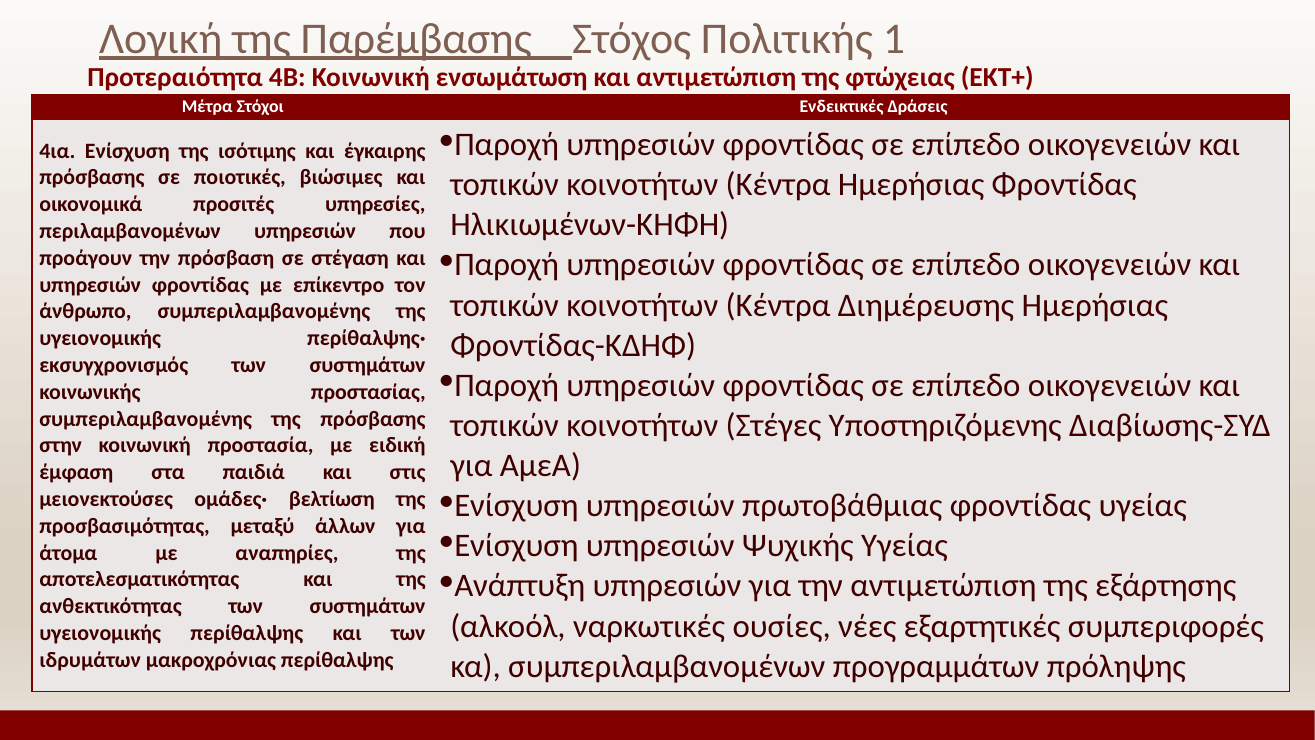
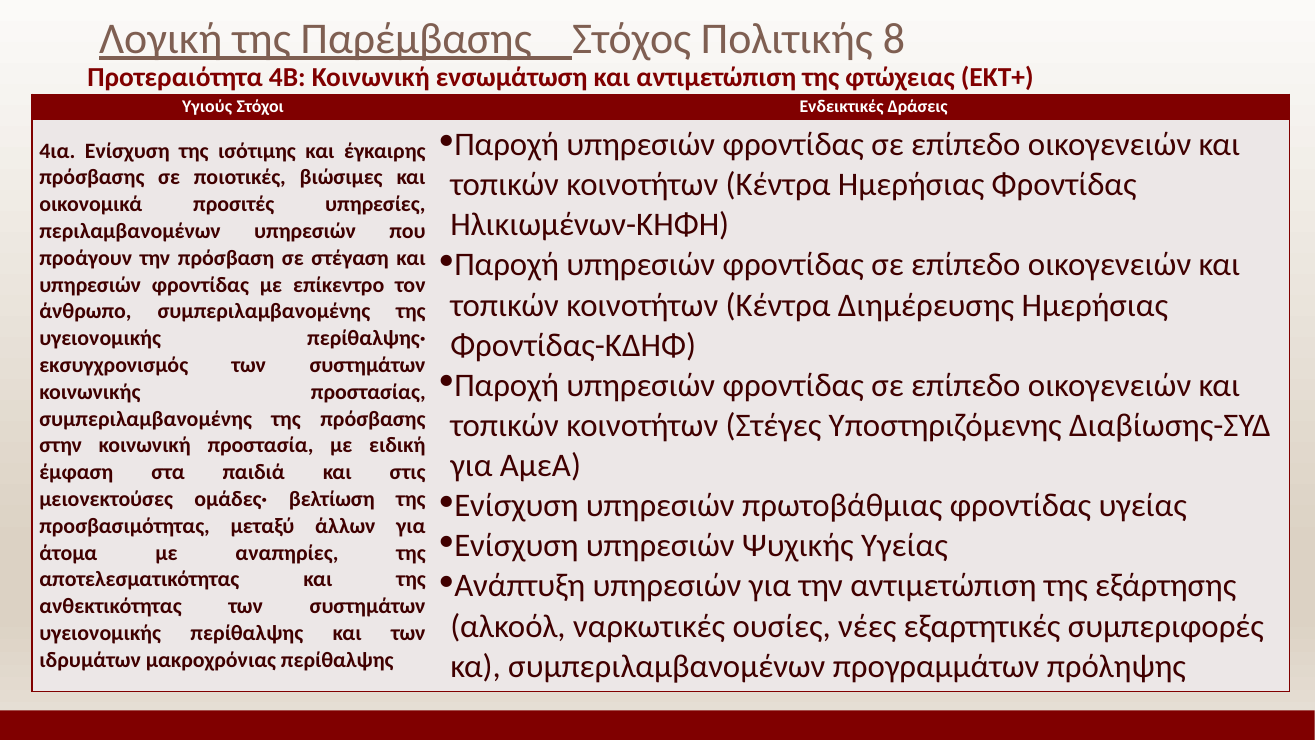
1: 1 -> 8 (894, 39)
Μέτρα: Μέτρα -> Υγιούς (207, 107)
